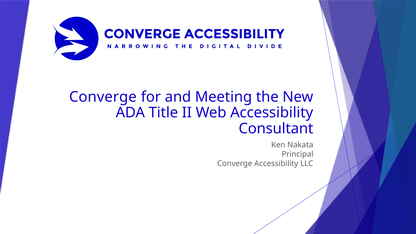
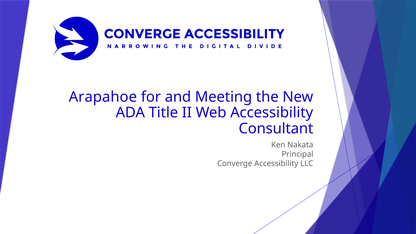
Converge: Converge -> Arapahoe (103, 97)
